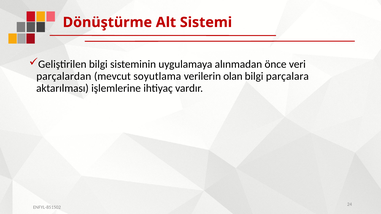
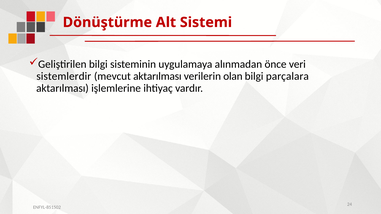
parçalardan: parçalardan -> sistemlerdir (64, 76)
mevcut soyutlama: soyutlama -> aktarılması (157, 76)
